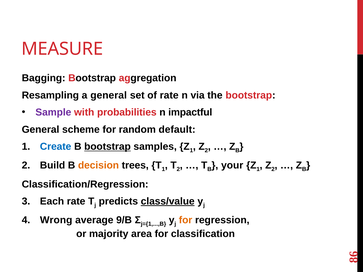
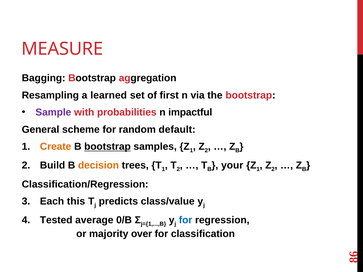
a general: general -> learned (109, 95)
of rate: rate -> first (169, 95)
Create colour: blue -> orange (56, 147)
Each rate: rate -> this (76, 202)
class/value underline: present -> none (168, 202)
Wrong: Wrong -> Tested (56, 220)
9/B: 9/B -> 0/B (124, 220)
for colour: orange -> blue (186, 220)
area: area -> over (142, 234)
